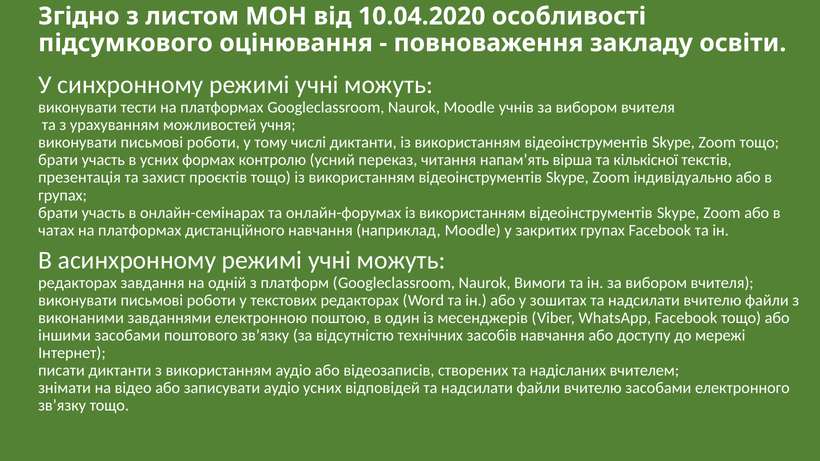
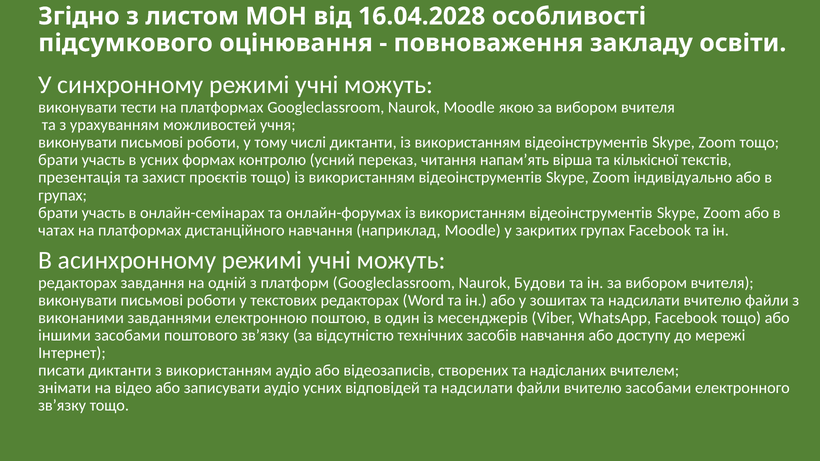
10.04.2020: 10.04.2020 -> 16.04.2028 (422, 16)
учнів: учнів -> якою (516, 108)
Вимоги: Вимоги -> Будови (540, 283)
